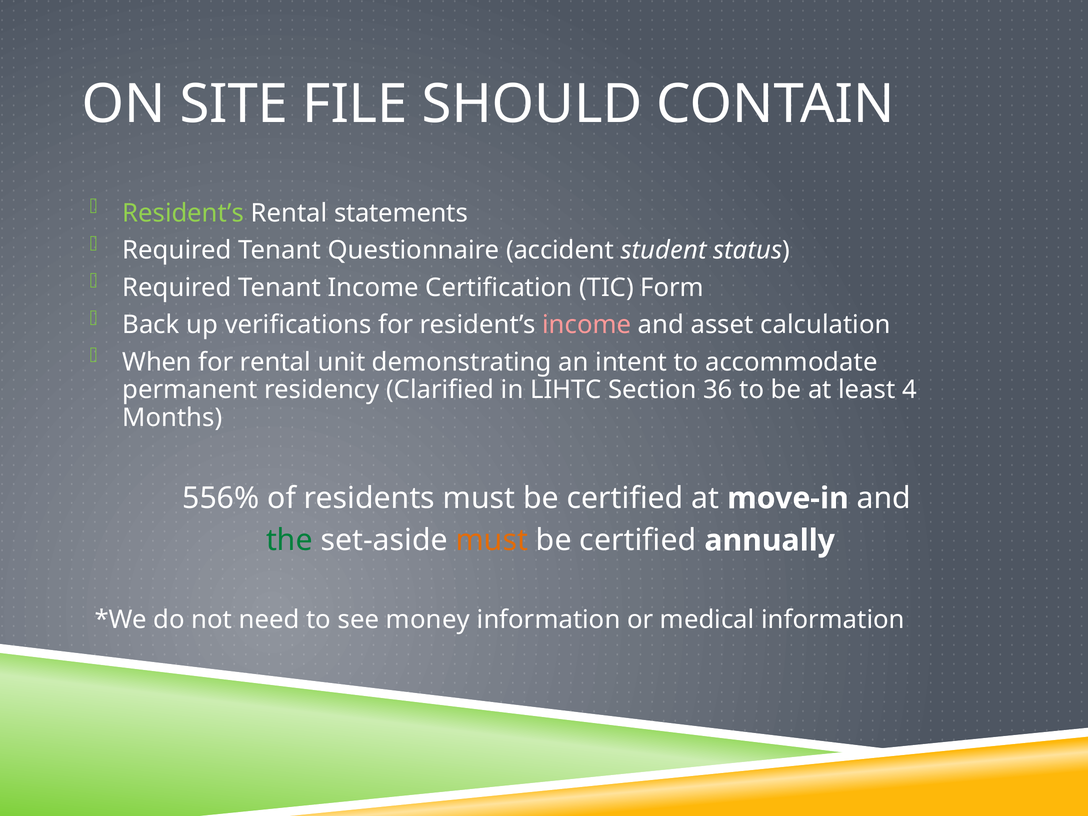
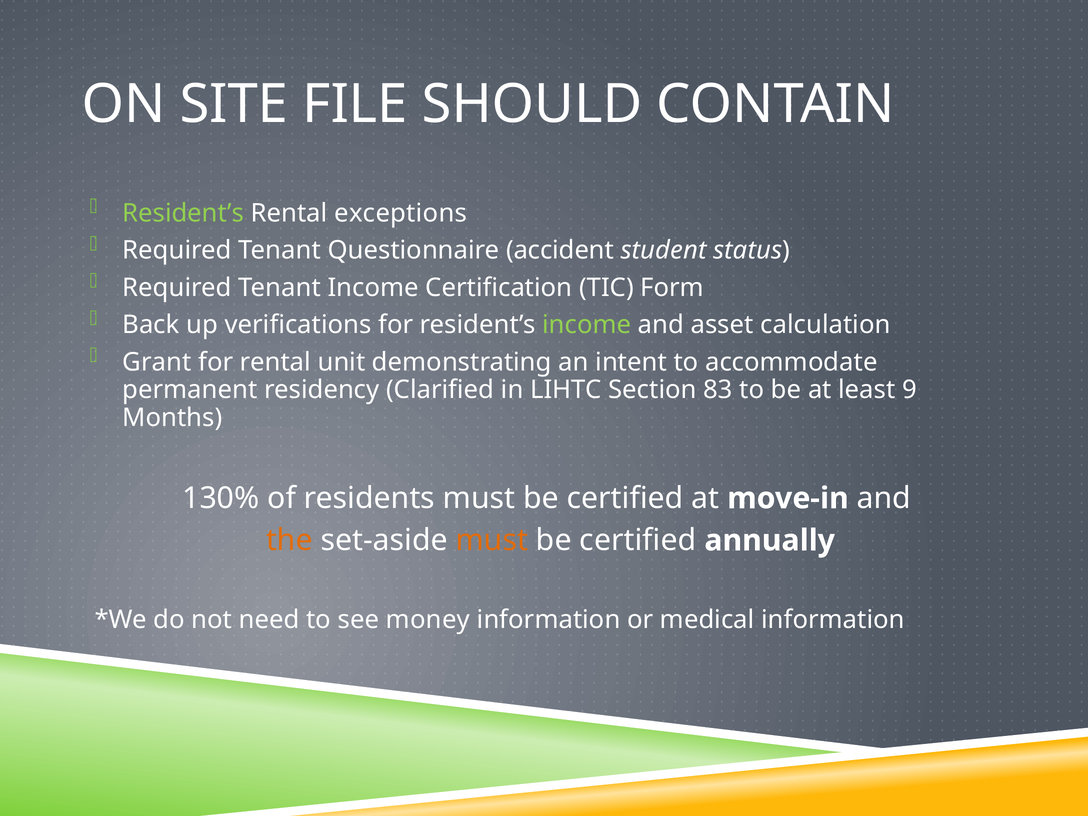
statements: statements -> exceptions (401, 213)
income colour: pink -> light green (587, 325)
When: When -> Grant (157, 362)
36: 36 -> 83 (718, 390)
4: 4 -> 9 (910, 390)
556%: 556% -> 130% (221, 498)
the colour: green -> orange (289, 540)
